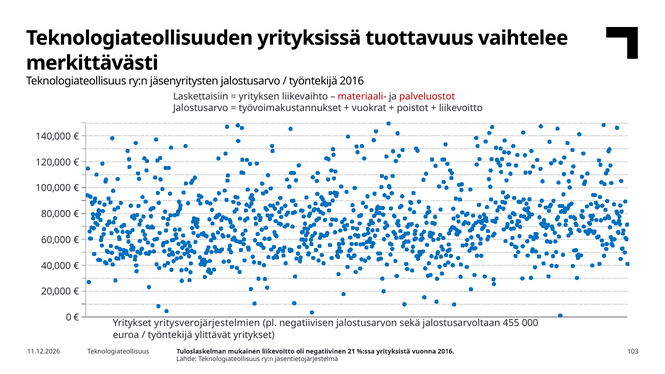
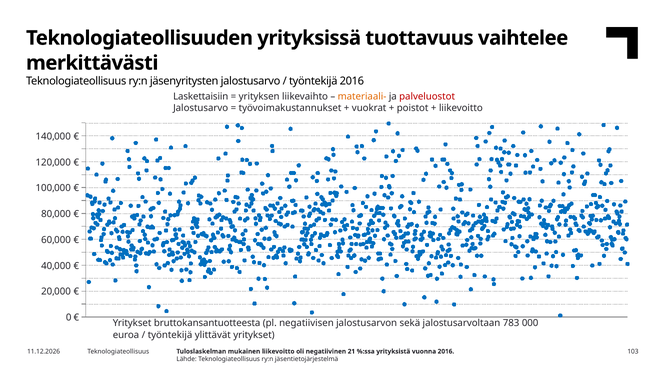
materiaali- colour: red -> orange (362, 96)
yritysverojärjestelmien: yritysverojärjestelmien -> bruttokansantuotteesta (207, 323)
455: 455 -> 783 (511, 323)
